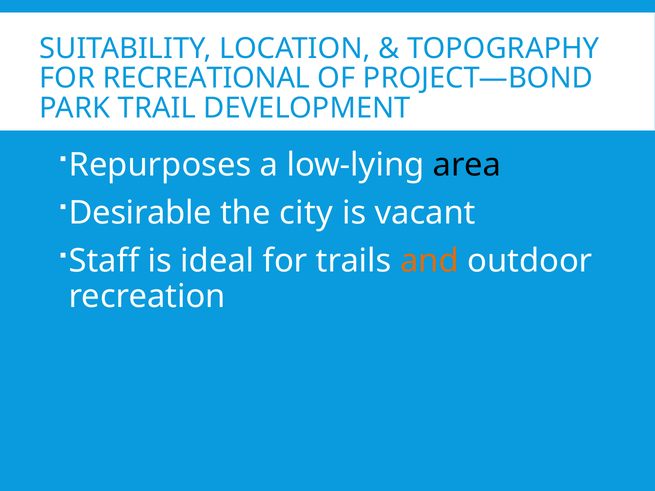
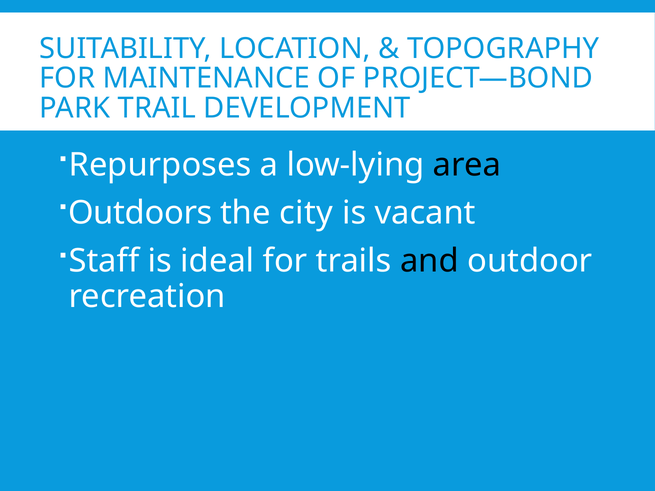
RECREATIONAL: RECREATIONAL -> MAINTENANCE (206, 78)
Desirable: Desirable -> Outdoors (140, 213)
and colour: orange -> black (429, 261)
